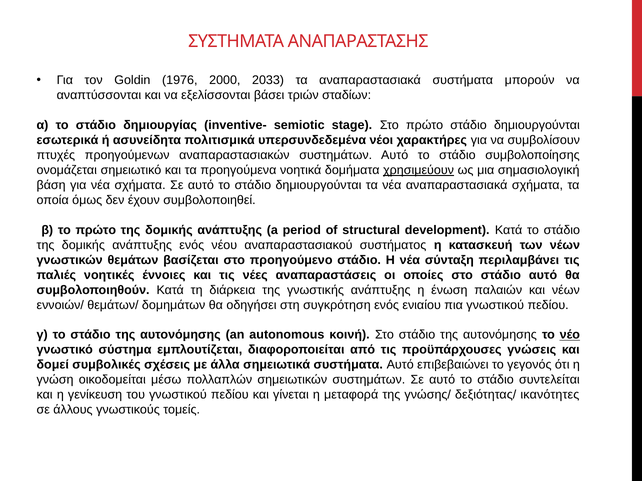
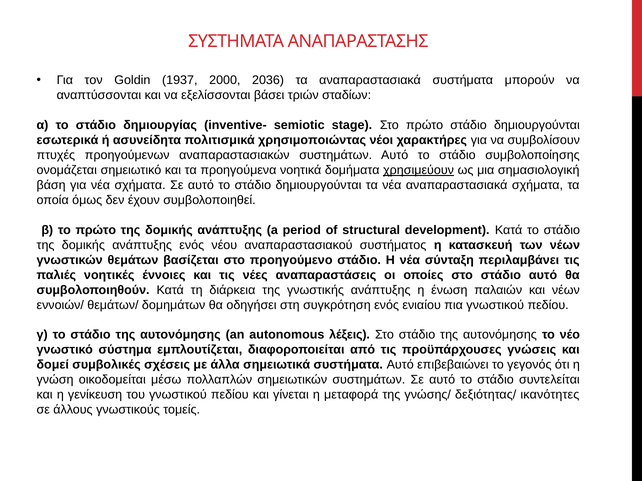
1976: 1976 -> 1937 (180, 80)
2033: 2033 -> 2036 (268, 80)
υπερσυνδεδεμένα: υπερσυνδεδεμένα -> χρησιμοποιώντας (312, 140)
κοινή: κοινή -> λέξεις (350, 335)
νέο underline: present -> none (570, 335)
